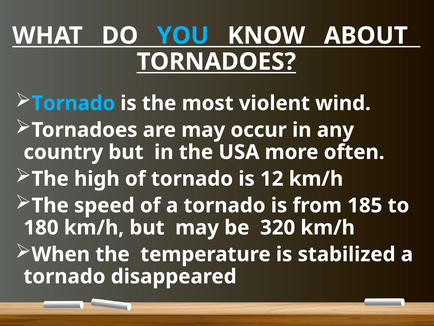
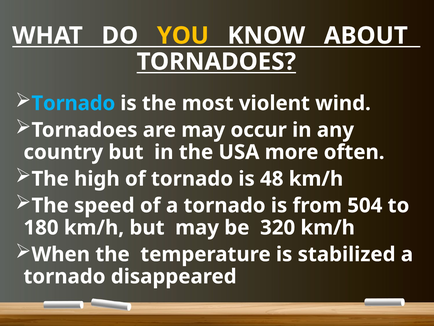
YOU colour: light blue -> yellow (183, 36)
12: 12 -> 48 (272, 179)
185: 185 -> 504 (365, 205)
